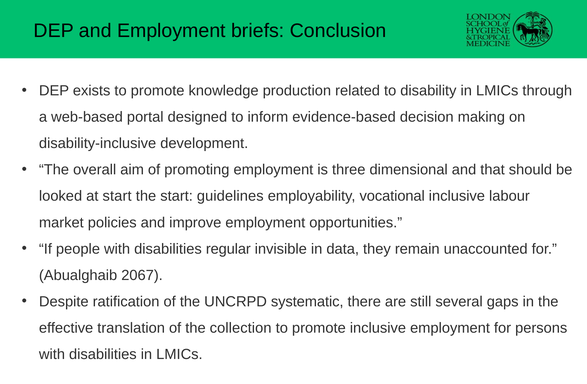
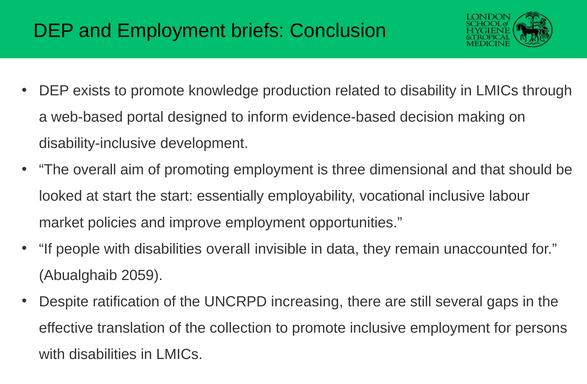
guidelines: guidelines -> essentially (230, 196)
disabilities regular: regular -> overall (228, 249)
2067: 2067 -> 2059 (142, 276)
systematic: systematic -> increasing (307, 302)
